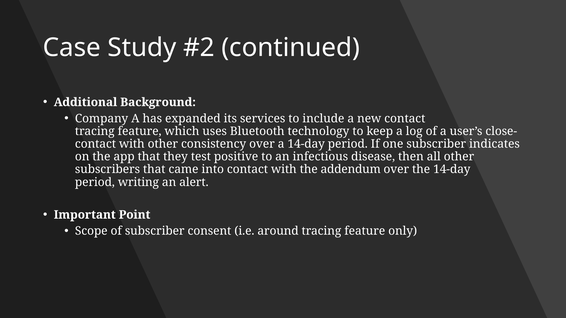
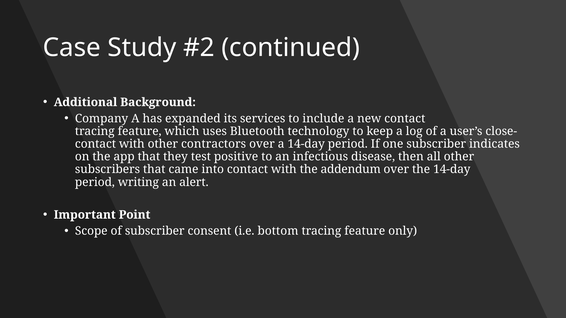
consistency: consistency -> contractors (214, 144)
around: around -> bottom (278, 231)
